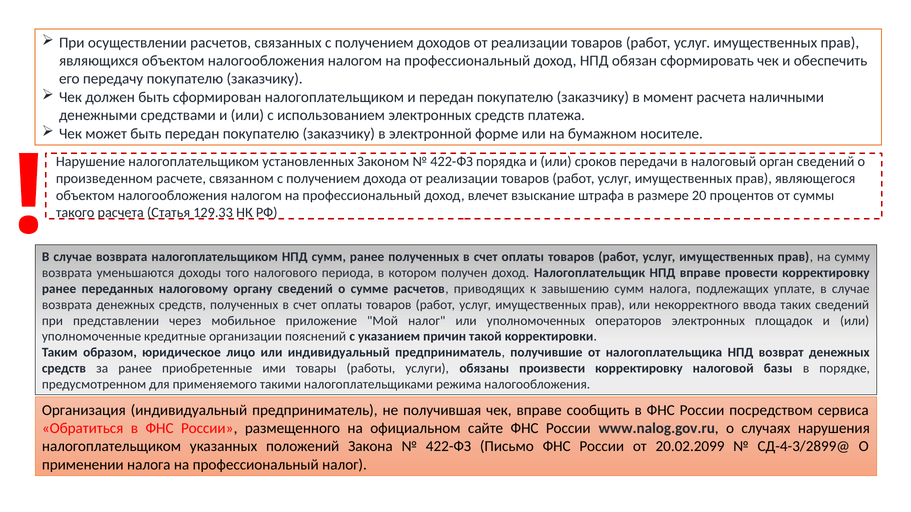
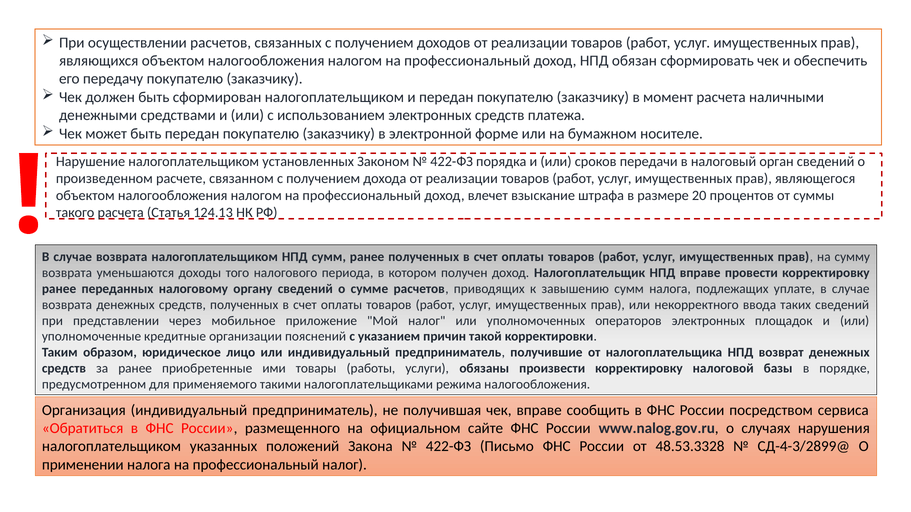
129.33: 129.33 -> 124.13 (213, 213)
20.02.2099: 20.02.2099 -> 48.53.3328 (690, 447)
